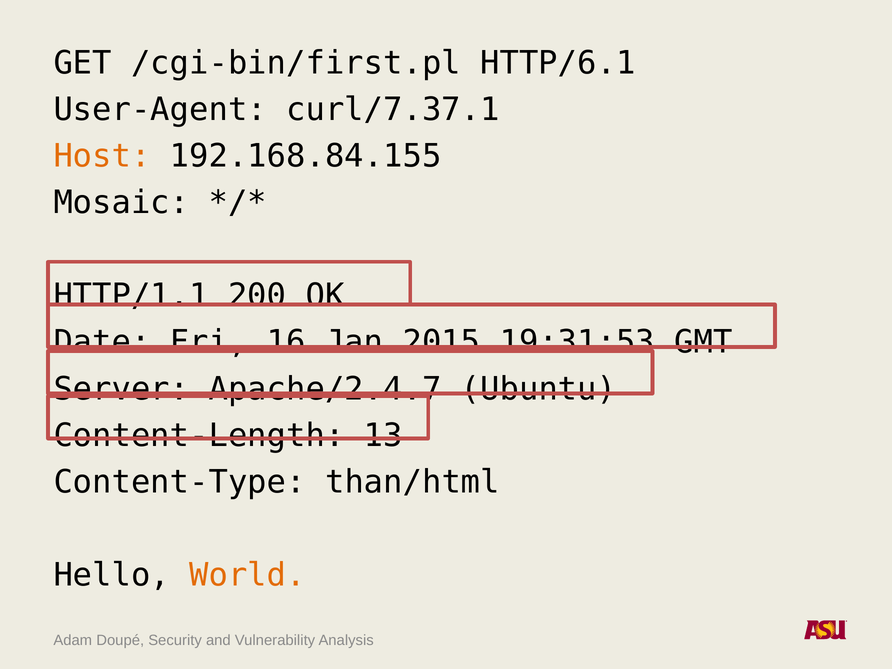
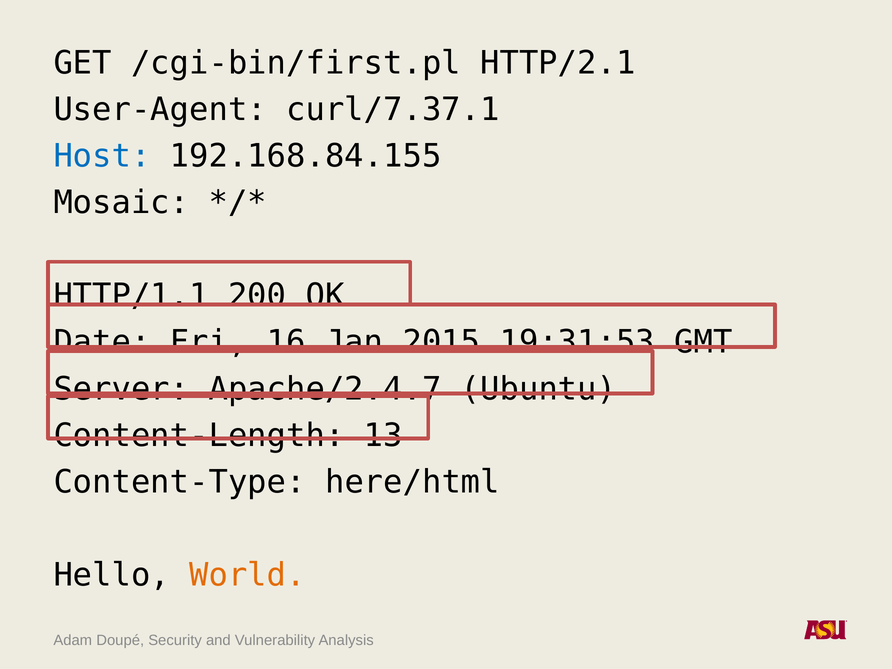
HTTP/6.1: HTTP/6.1 -> HTTP/2.1 (558, 63)
Host colour: orange -> blue (102, 156)
than/html: than/html -> here/html (412, 482)
